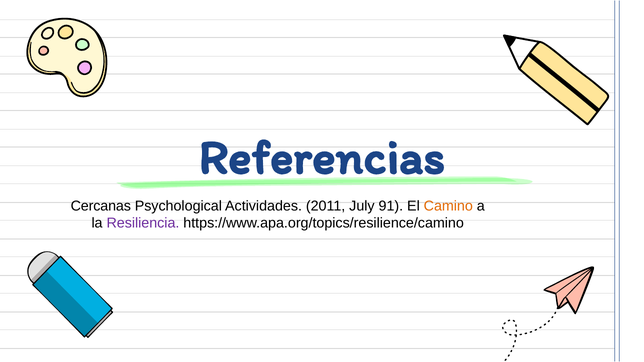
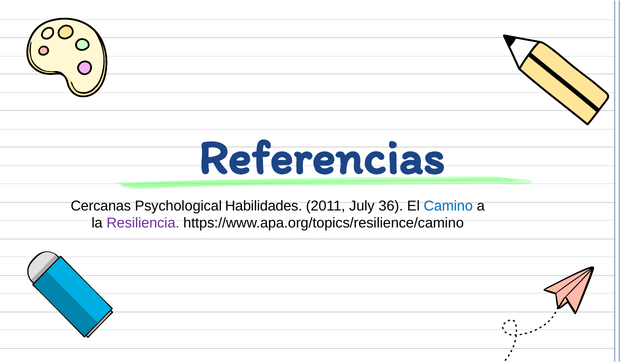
Actividades: Actividades -> Habilidades (264, 206)
91: 91 -> 36 (391, 206)
Camino colour: orange -> blue (448, 206)
